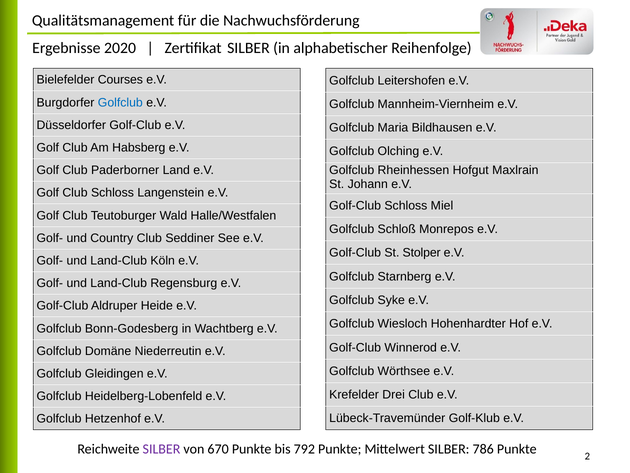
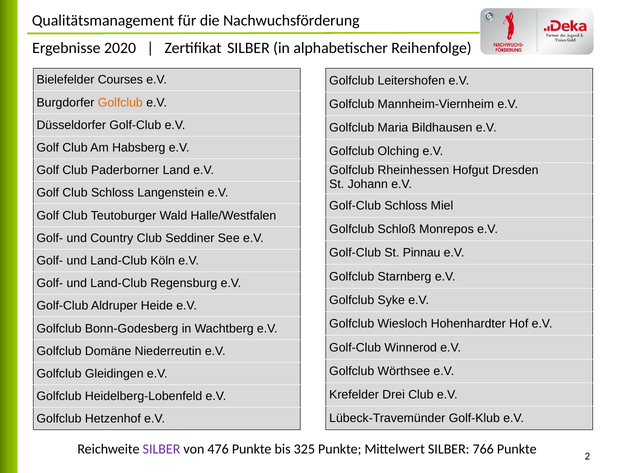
Golfclub colour: blue -> orange (120, 102)
Maxlrain: Maxlrain -> Dresden (515, 170)
Stolper: Stolper -> Pinnau (422, 253)
670: 670 -> 476 (218, 449)
792: 792 -> 325 (304, 449)
786: 786 -> 766 (483, 449)
